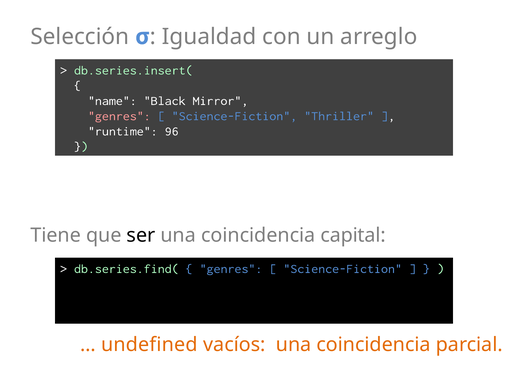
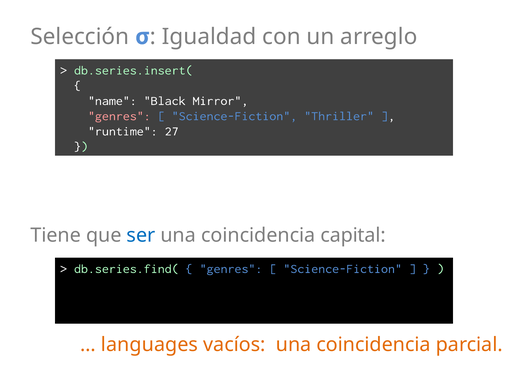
96: 96 -> 27 (172, 131)
ser colour: black -> blue (141, 235)
undefined: undefined -> languages (150, 345)
